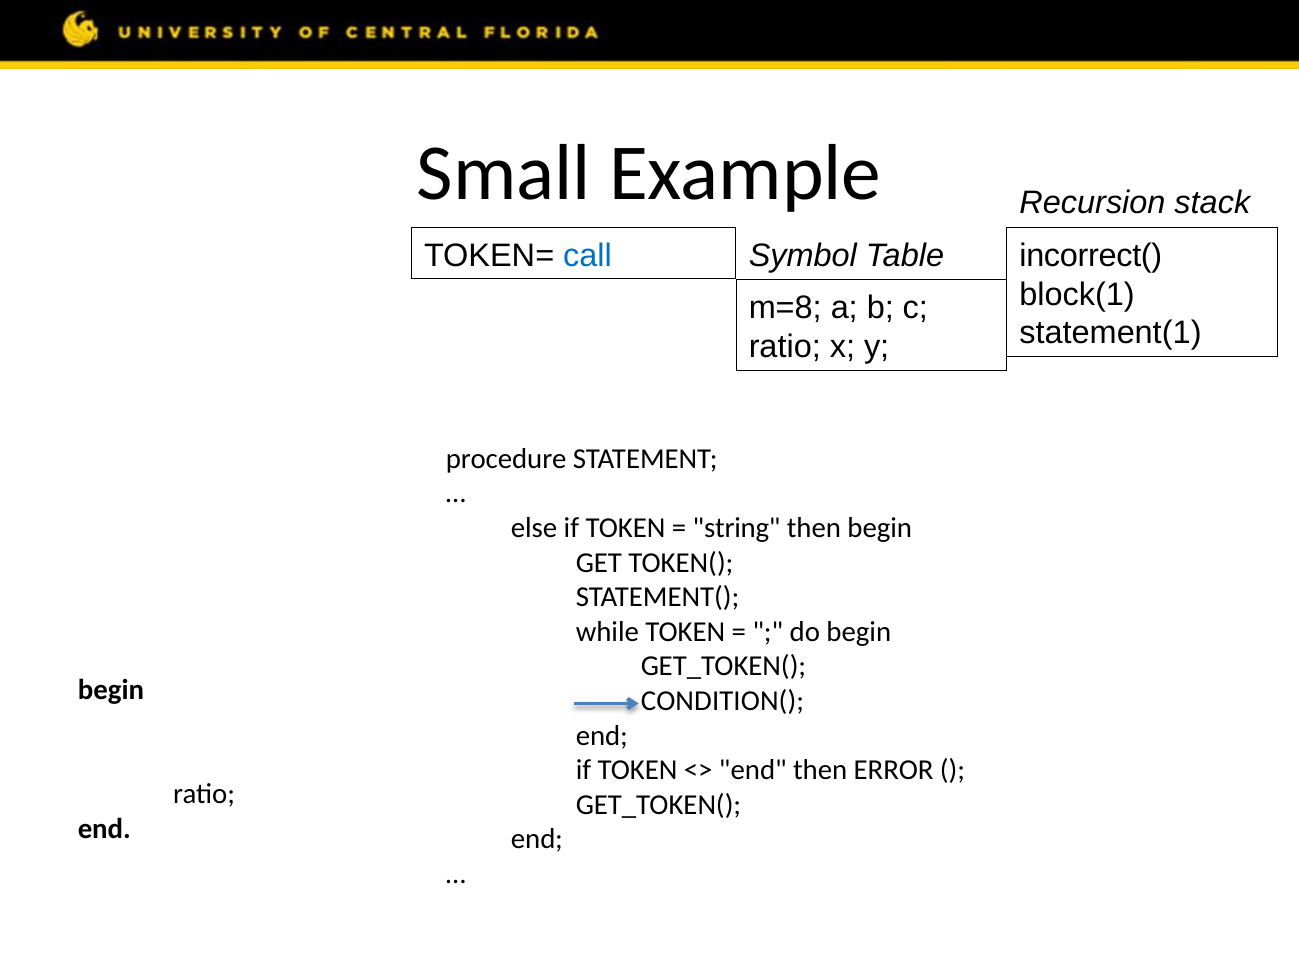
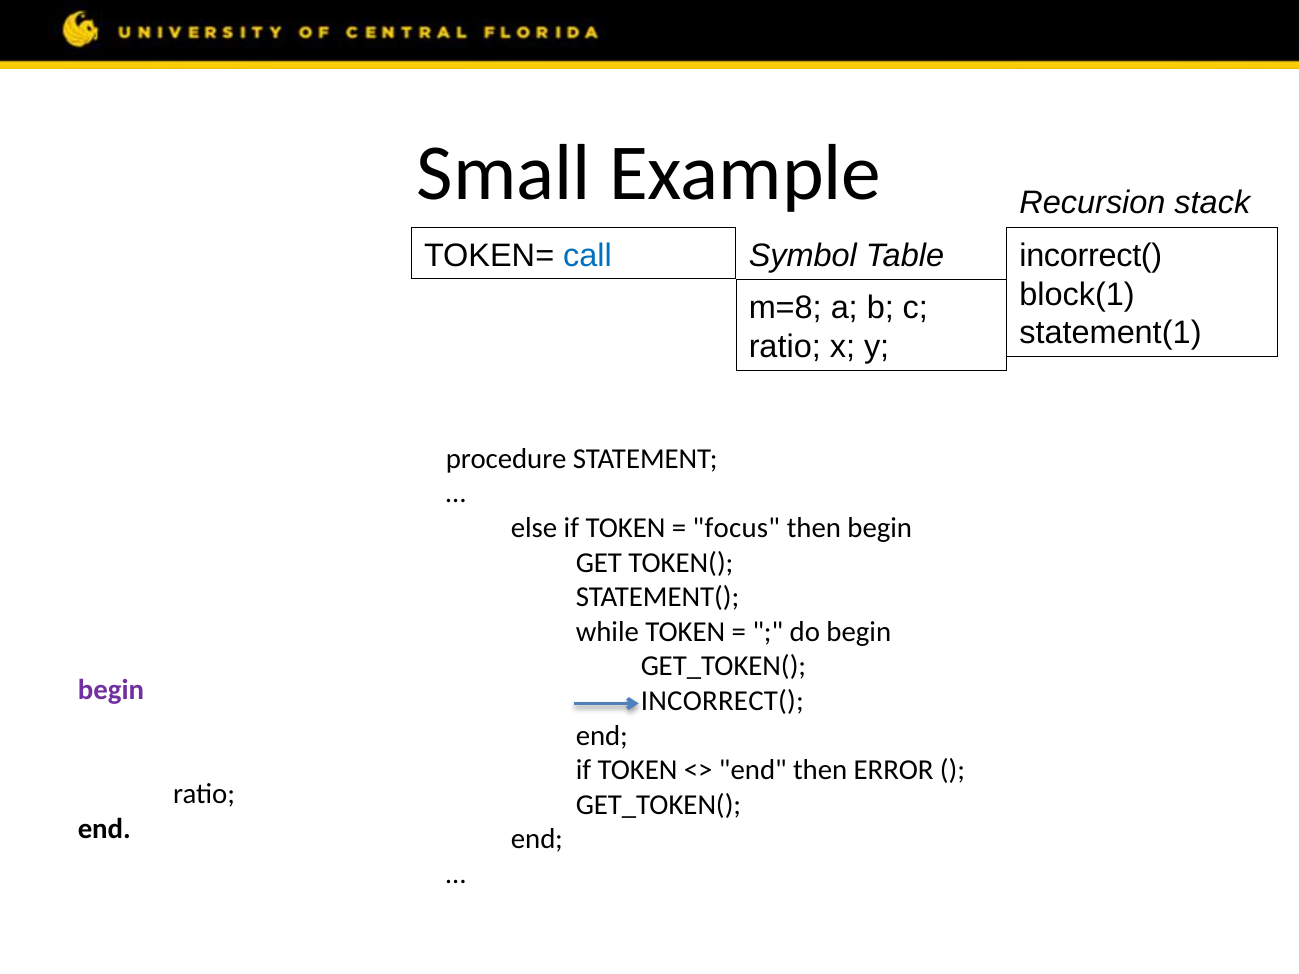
string: string -> focus (736, 528)
begin colour: black -> purple (111, 690)
CONDITION(: CONDITION( -> INCORRECT( (722, 701)
